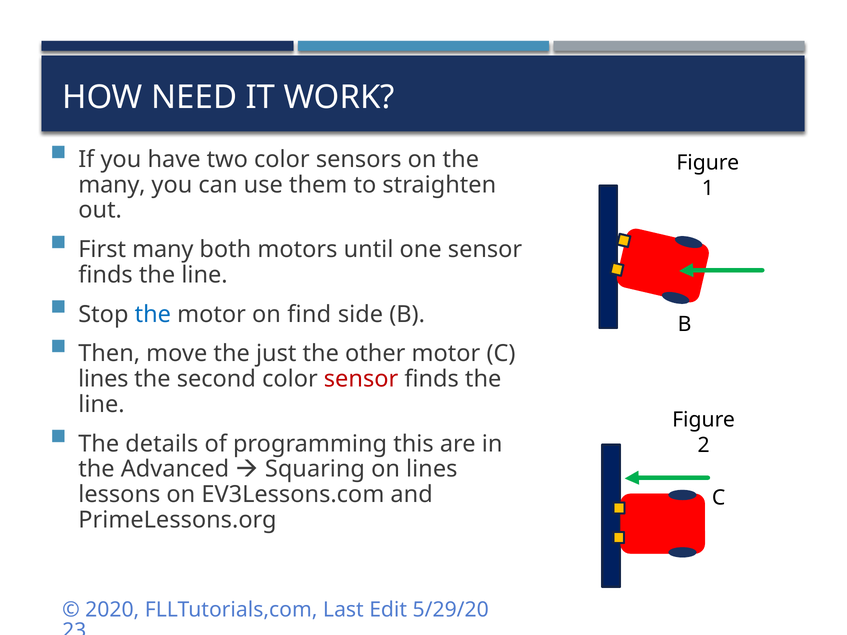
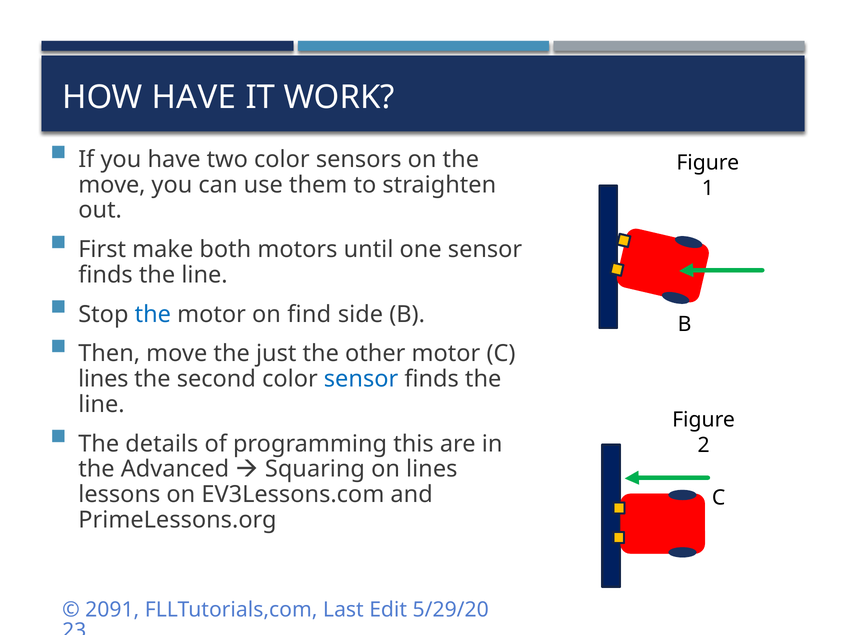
HOW NEED: NEED -> HAVE (194, 97)
many: many -> move (112, 185)
First many: many -> make (163, 250)
sensor colour: red -> blue (361, 379)
2020: 2020 -> 2091 (112, 610)
